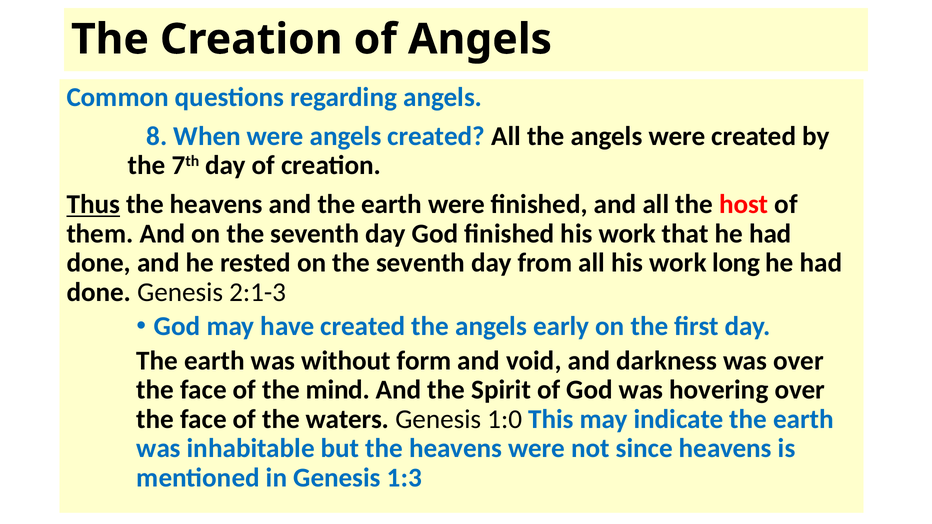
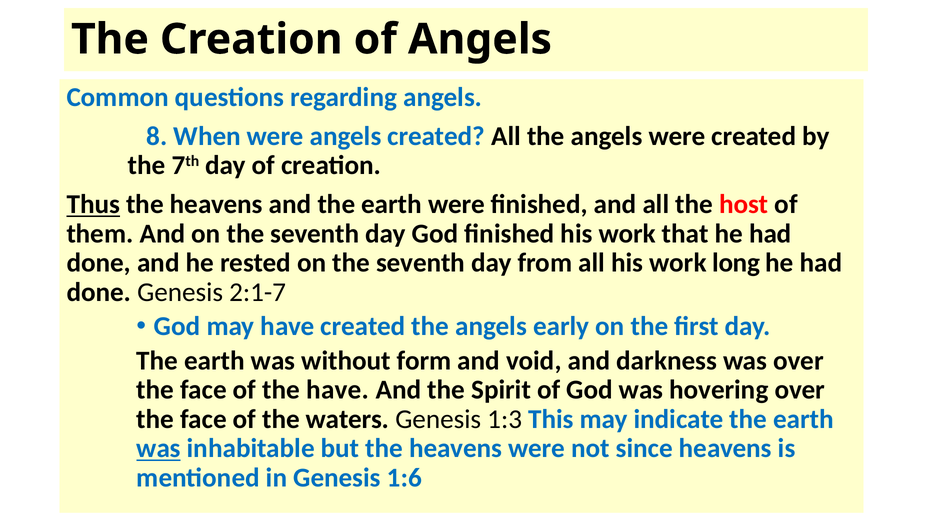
2:1-3: 2:1-3 -> 2:1-7 (258, 292)
the mind: mind -> have (338, 390)
1:0: 1:0 -> 1:3 (505, 419)
was underline: none -> present (159, 449)
1:3: 1:3 -> 1:6 (404, 478)
